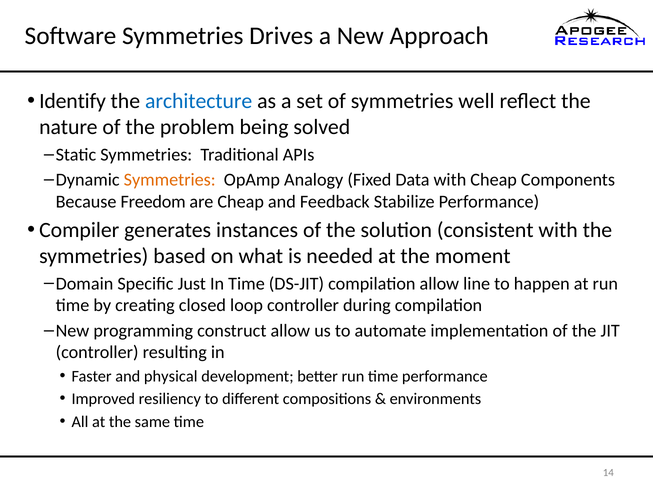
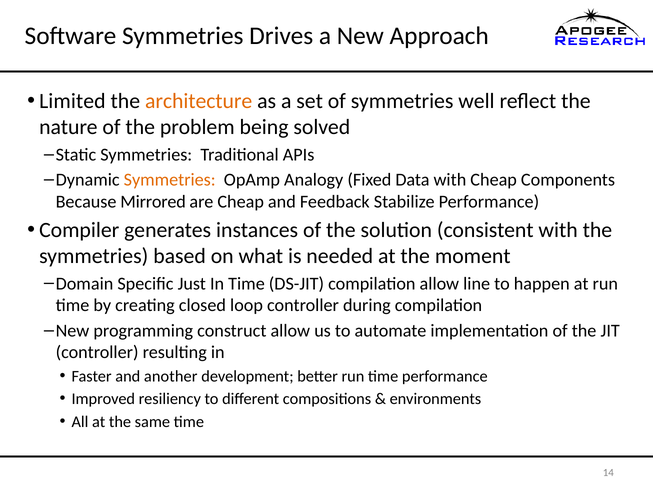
Identify: Identify -> Limited (72, 101)
architecture colour: blue -> orange (199, 101)
Freedom: Freedom -> Mirrored (153, 202)
physical: physical -> another (171, 377)
